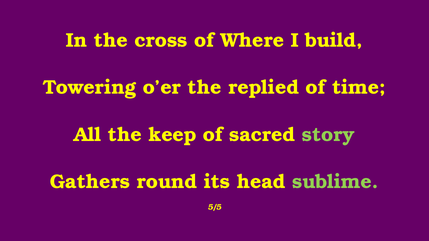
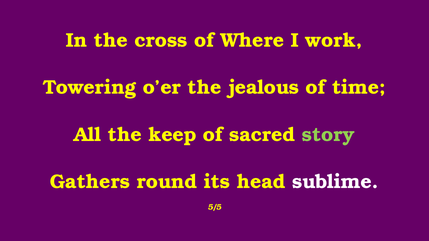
build: build -> work (334, 40)
replied: replied -> jealous (264, 88)
sublime colour: light green -> white (335, 182)
